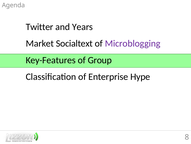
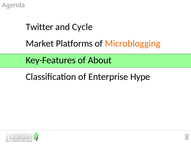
Years: Years -> Cycle (82, 27)
Socialtext: Socialtext -> Platforms (74, 43)
Microblogging colour: purple -> orange (133, 43)
Group: Group -> About (100, 60)
